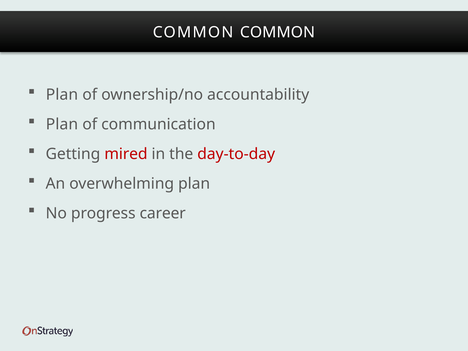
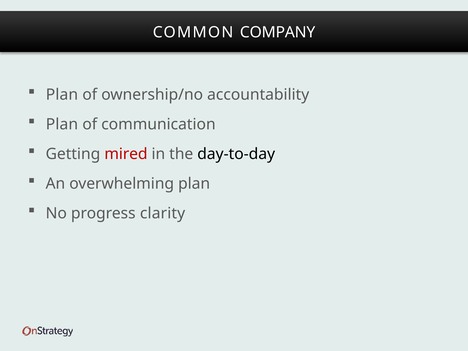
COMMON COMMON: COMMON -> COMPANY (278, 32)
day-to-day colour: red -> black (236, 154)
career: career -> clarity (163, 213)
